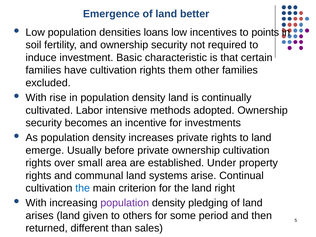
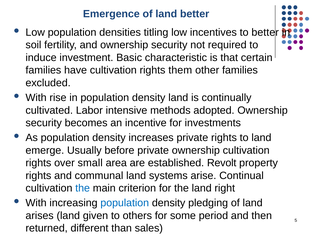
loans: loans -> titling (156, 32)
to points: points -> better (265, 32)
Under: Under -> Revolt (222, 163)
population colour: purple -> blue (125, 203)
